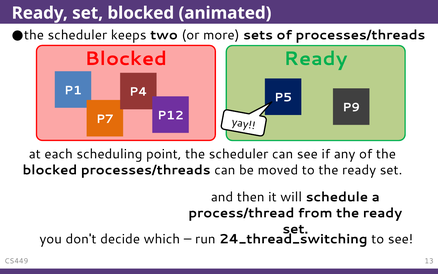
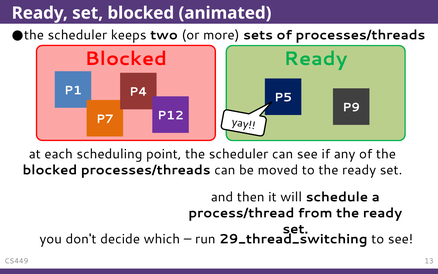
24_thread_switching: 24_thread_switching -> 29_thread_switching (293, 239)
